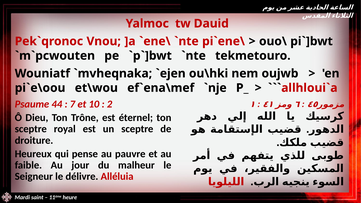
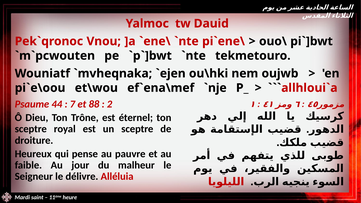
10: 10 -> 88 (94, 104)
